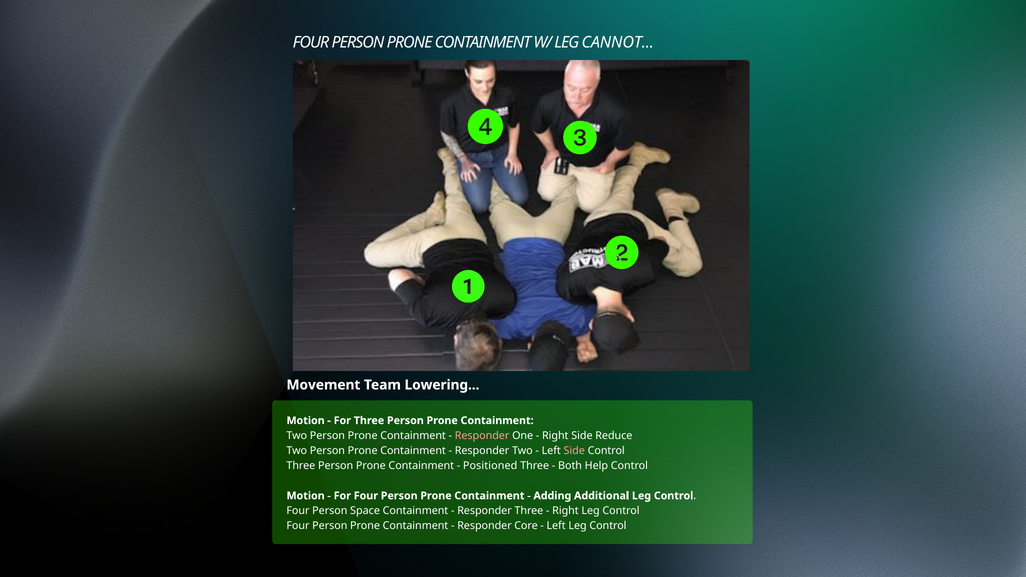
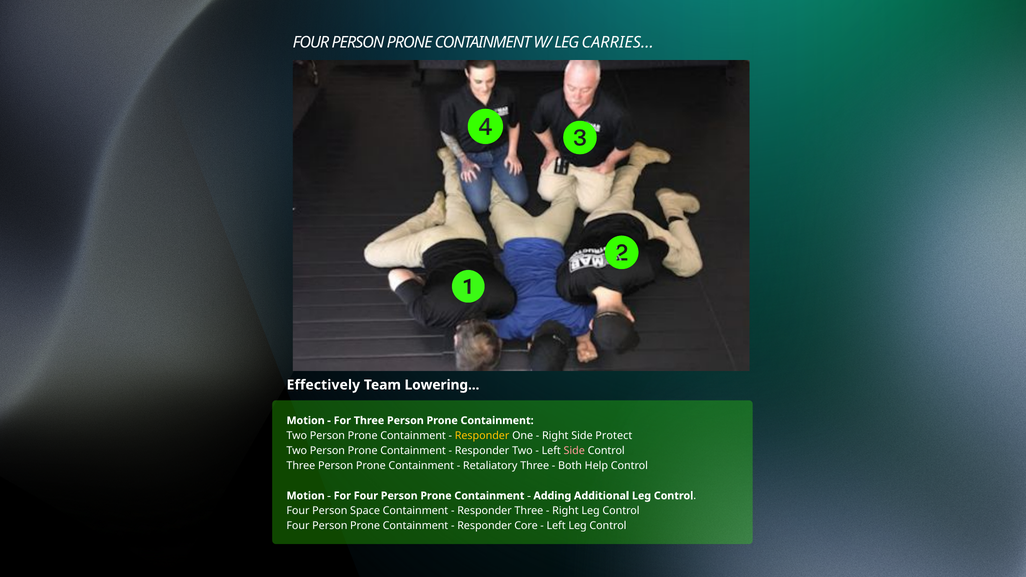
CANNOT: CANNOT -> CARRIES (618, 42)
Movement: Movement -> Effectively (323, 385)
Responder colour: pink -> yellow (482, 436)
Reduce: Reduce -> Protect (614, 436)
Positioned: Positioned -> Retaliatory (490, 466)
